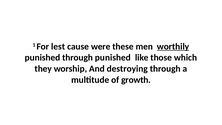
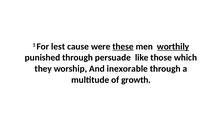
these underline: none -> present (123, 46)
through punished: punished -> persuade (113, 58)
destroying: destroying -> inexorable (127, 69)
